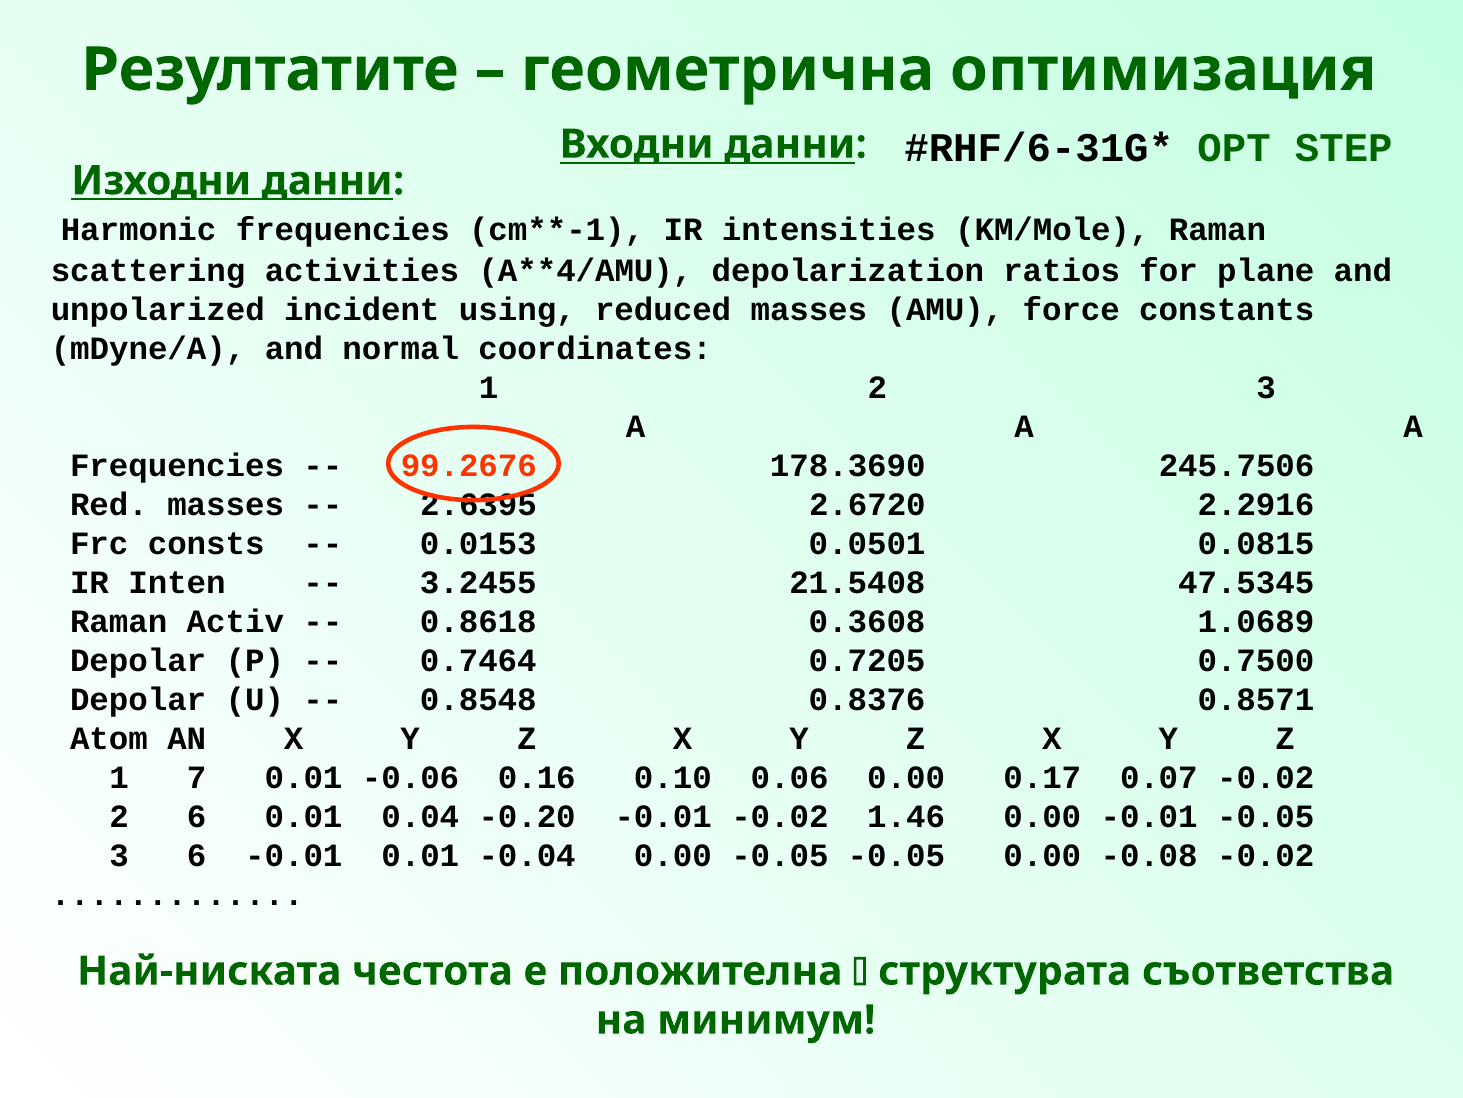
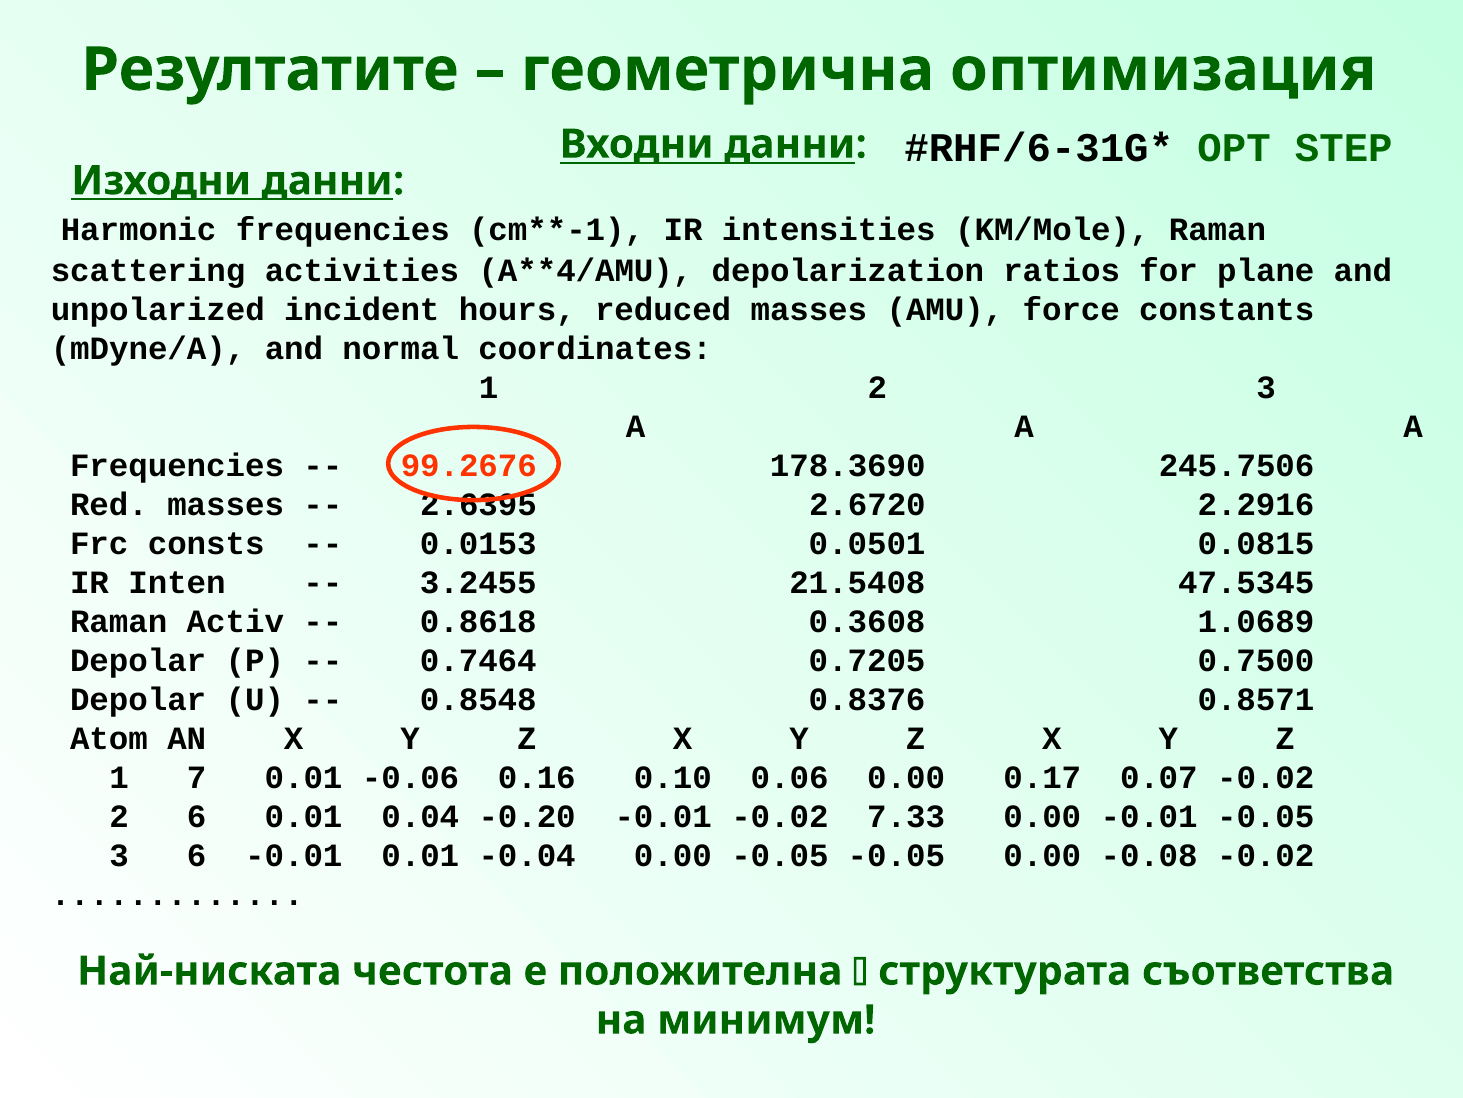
using: using -> hours (517, 310)
1.46: 1.46 -> 7.33 (906, 817)
